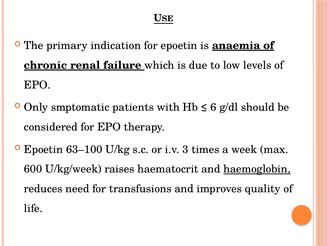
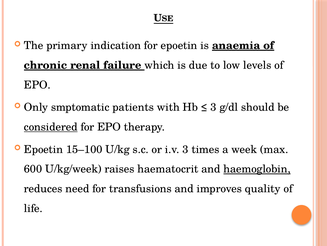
6: 6 -> 3 (214, 107)
considered underline: none -> present (51, 127)
63–100: 63–100 -> 15–100 (84, 149)
